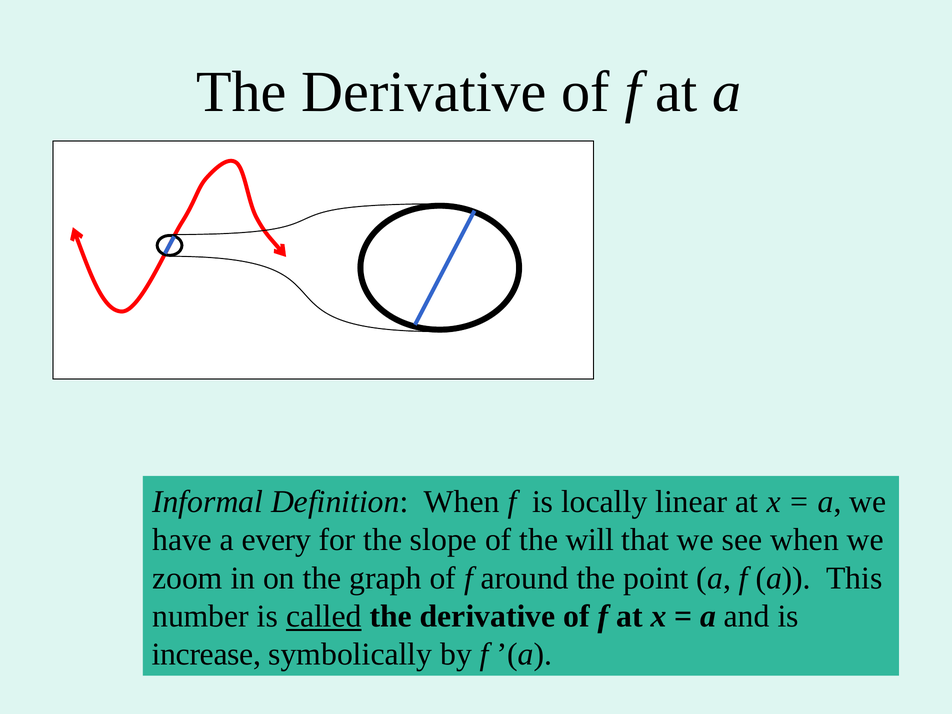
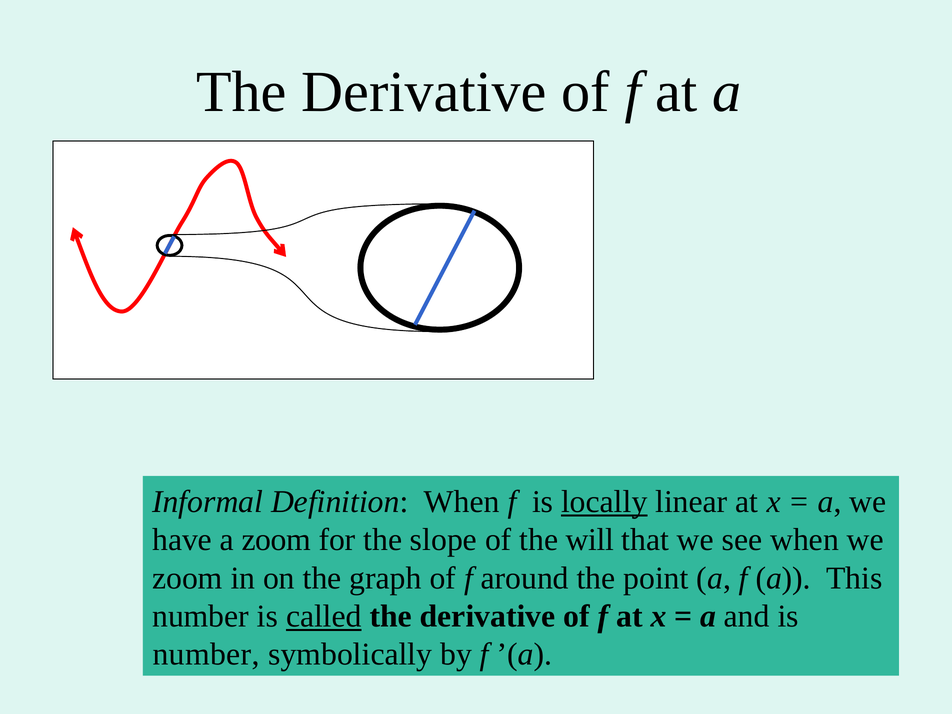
locally underline: none -> present (604, 502)
a every: every -> zoom (276, 540)
increase: increase -> number (206, 654)
